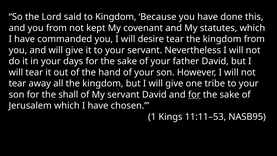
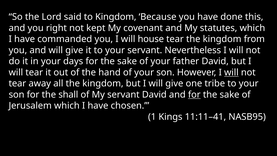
you from: from -> right (56, 28)
desire: desire -> house (151, 39)
will underline: none -> present (231, 72)
11:11–53: 11:11–53 -> 11:11–41 (205, 117)
